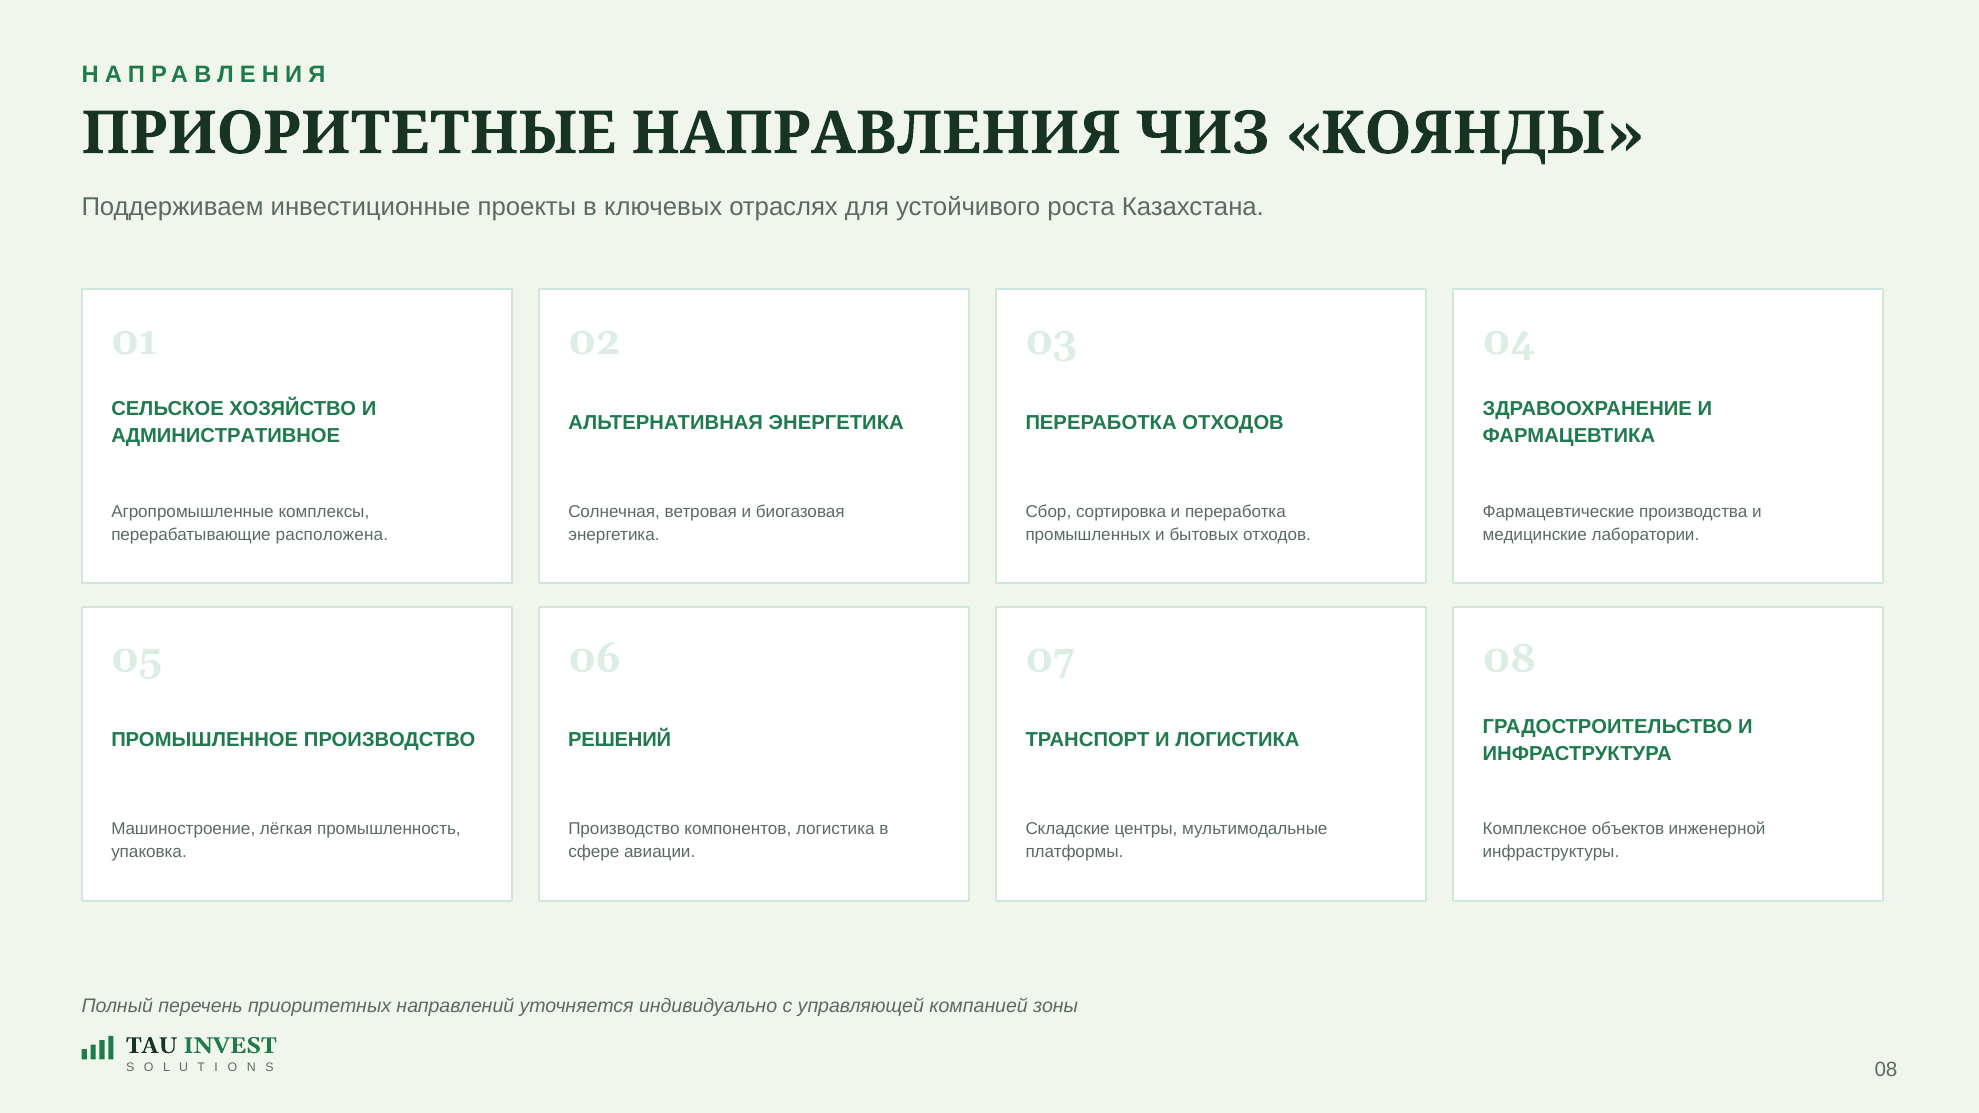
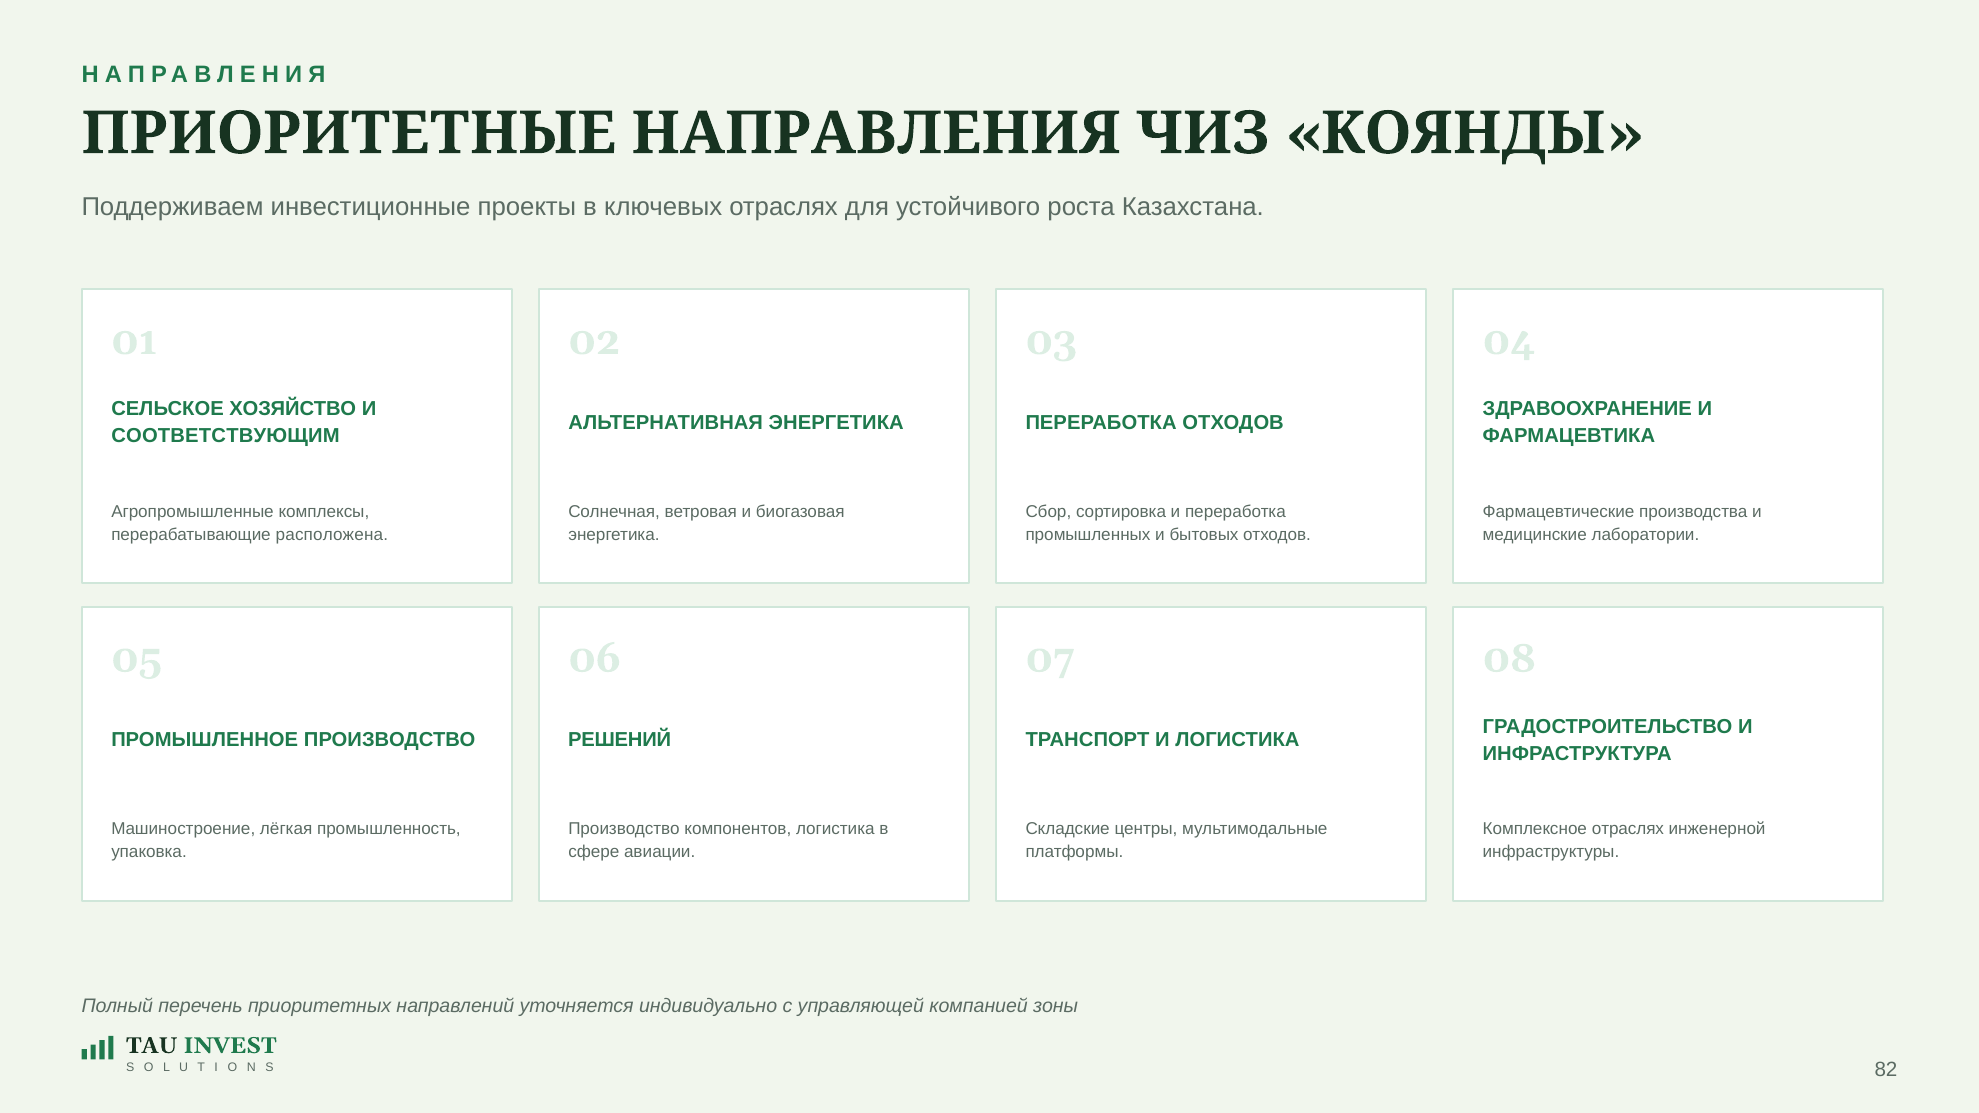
АДМИНИСТРАТИВНОЕ: АДМИНИСТРАТИВНОЕ -> СООТВЕТСТВУЮЩИМ (226, 436)
Комплексное объектов: объектов -> отраслях (1628, 829)
S 08: 08 -> 82 (1886, 1070)
